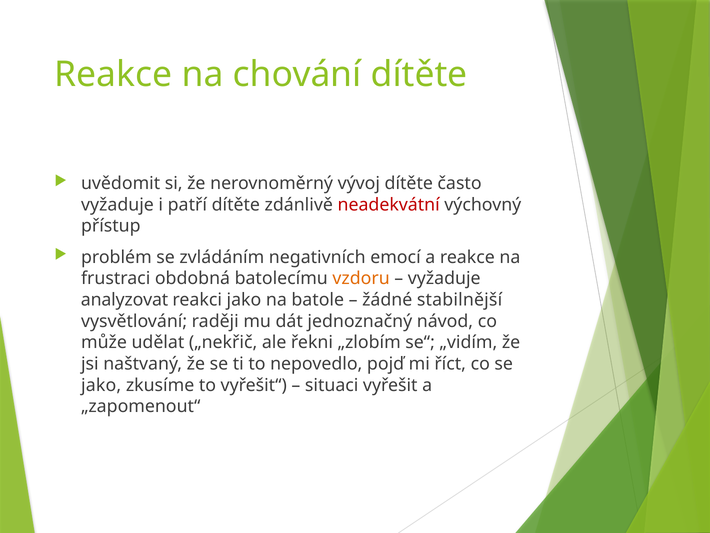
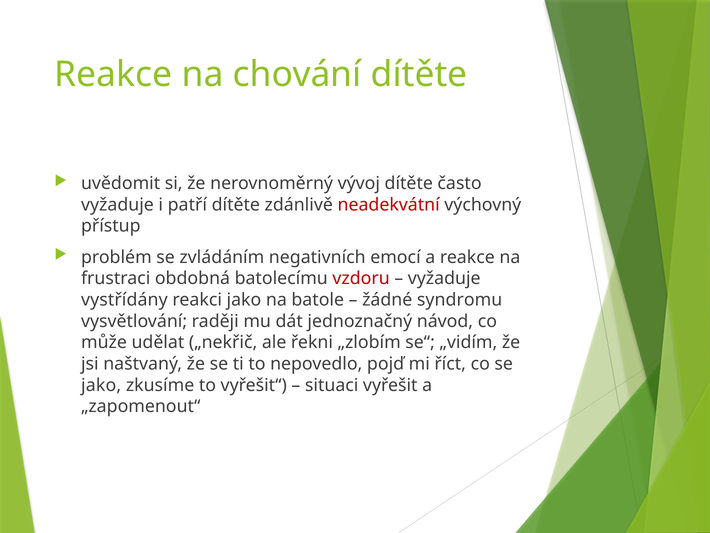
vzdoru colour: orange -> red (361, 278)
analyzovat: analyzovat -> vystřídány (124, 300)
stabilnější: stabilnější -> syndromu (460, 300)
